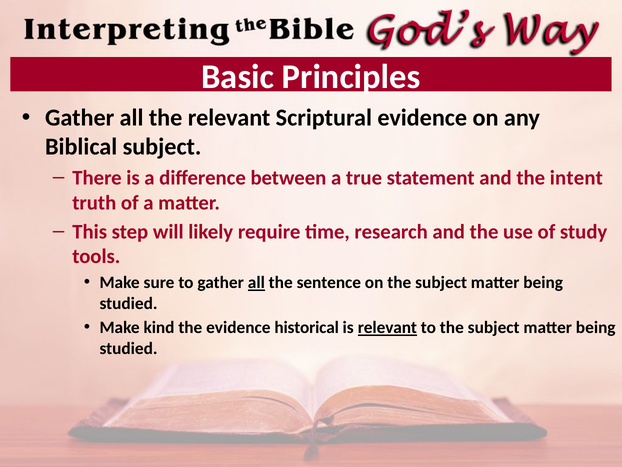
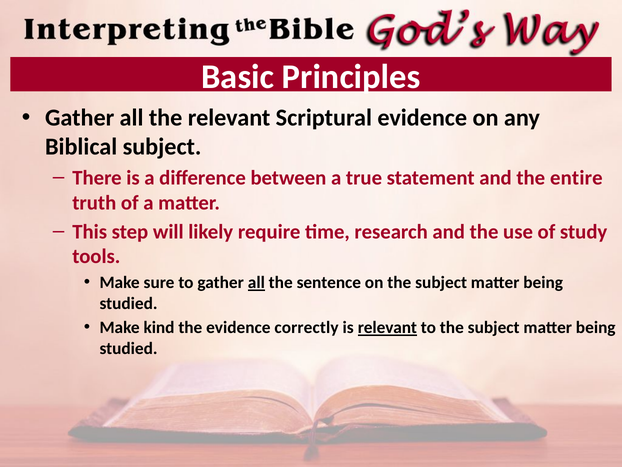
intent: intent -> entire (576, 178)
historical: historical -> correctly (306, 327)
